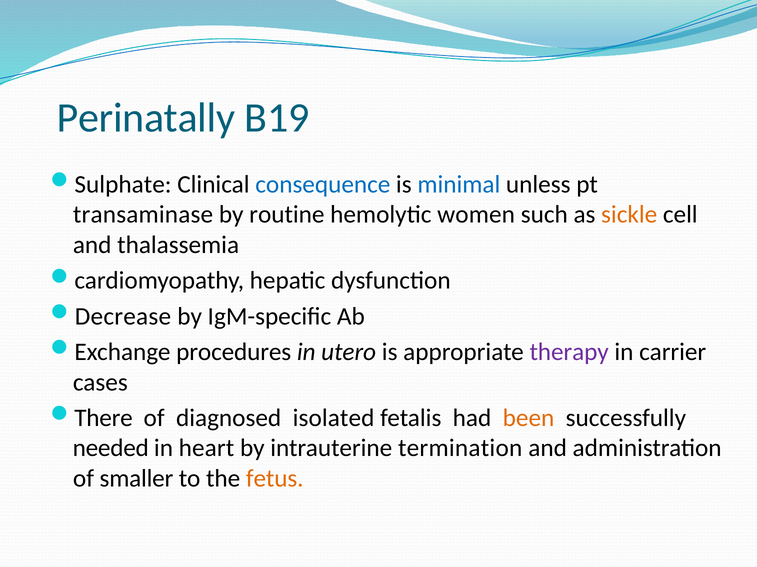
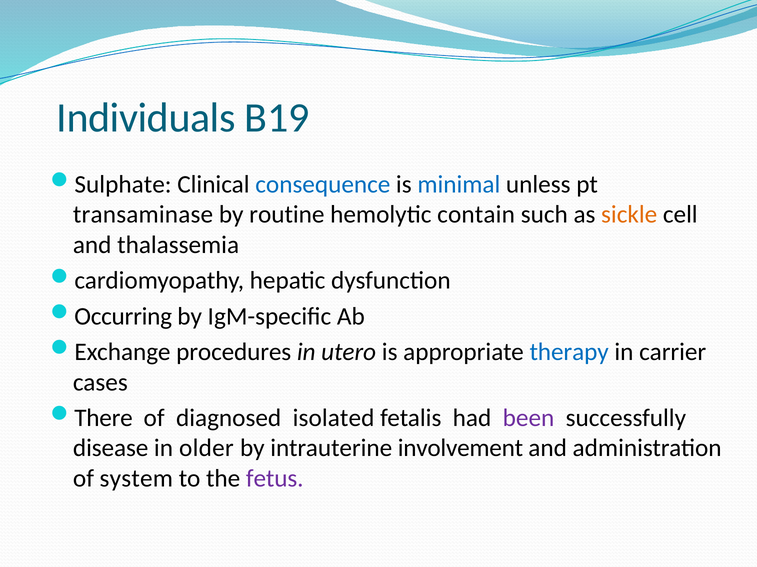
Perinatally: Perinatally -> Individuals (146, 118)
women: women -> contain (476, 215)
Decrease: Decrease -> Occurring (123, 317)
therapy colour: purple -> blue (569, 352)
been colour: orange -> purple (529, 418)
needed: needed -> disease (111, 449)
heart: heart -> older (206, 449)
termination: termination -> involvement (460, 449)
smaller: smaller -> system (136, 479)
fetus colour: orange -> purple (275, 479)
